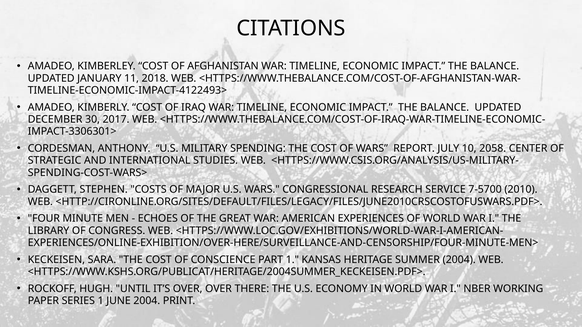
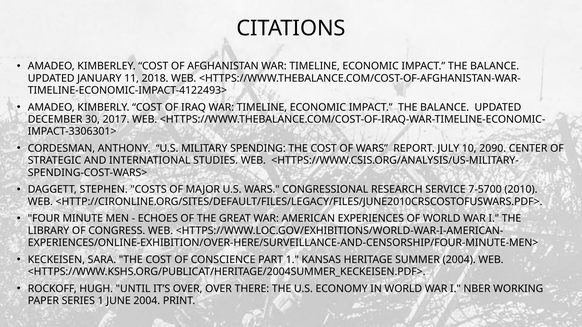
2058: 2058 -> 2090 (493, 149)
